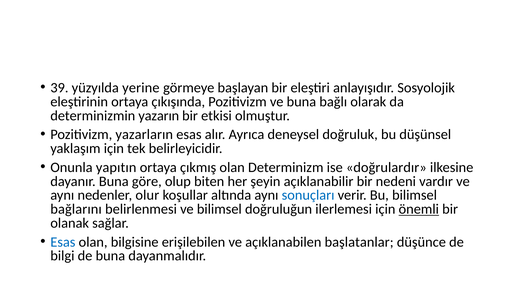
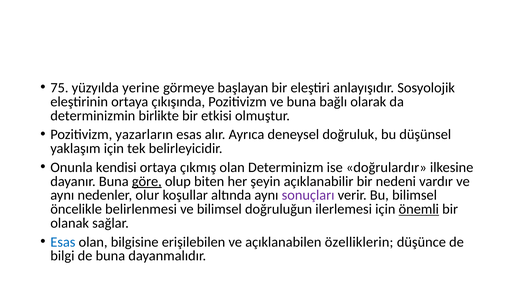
39: 39 -> 75 (59, 88)
yazarın: yazarın -> birlikte (159, 116)
yapıtın: yapıtın -> kendisi (116, 167)
göre underline: none -> present (147, 181)
sonuçları colour: blue -> purple (308, 195)
bağlarını: bağlarını -> öncelikle (76, 209)
başlatanlar: başlatanlar -> özelliklerin (359, 242)
